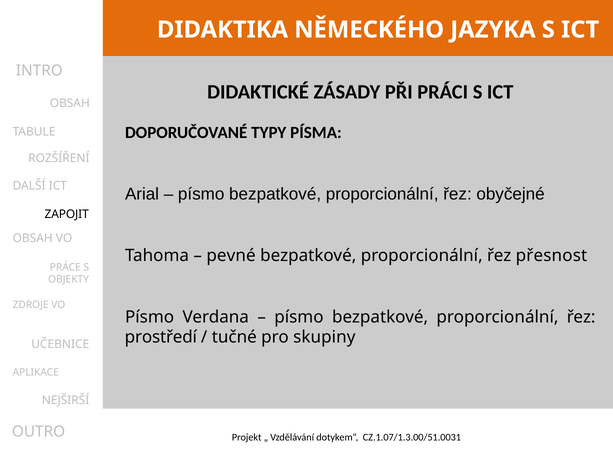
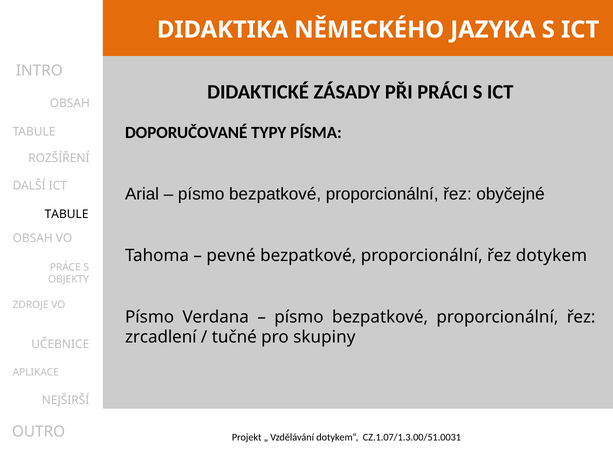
ZAPOJIT: ZAPOJIT -> TABULE (67, 214)
přesnost: přesnost -> dotykem (551, 255)
prostředí: prostředí -> zrcadlení (161, 337)
